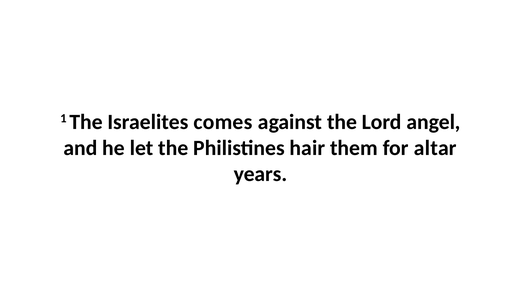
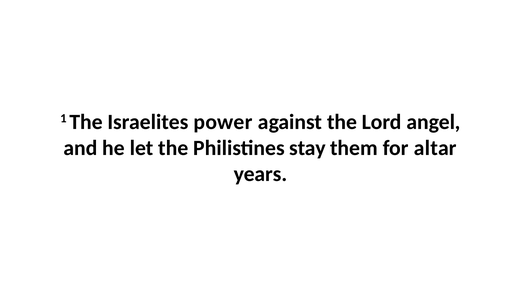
comes: comes -> power (223, 122)
hair: hair -> stay (308, 148)
